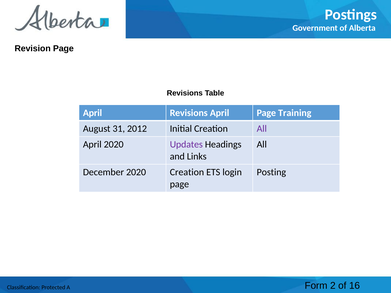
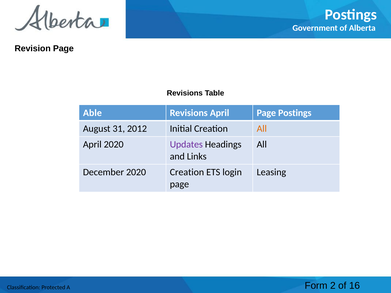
April: April -> Able (92, 113)
Page Training: Training -> Postings (295, 113)
All colour: purple -> orange (262, 129)
Posting: Posting -> Leasing (271, 172)
